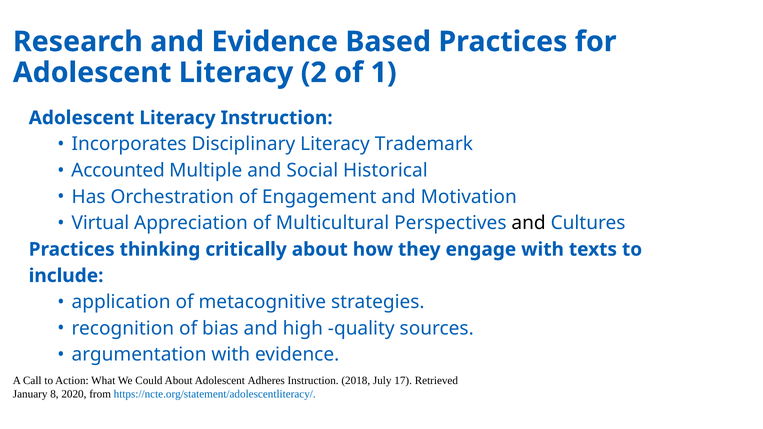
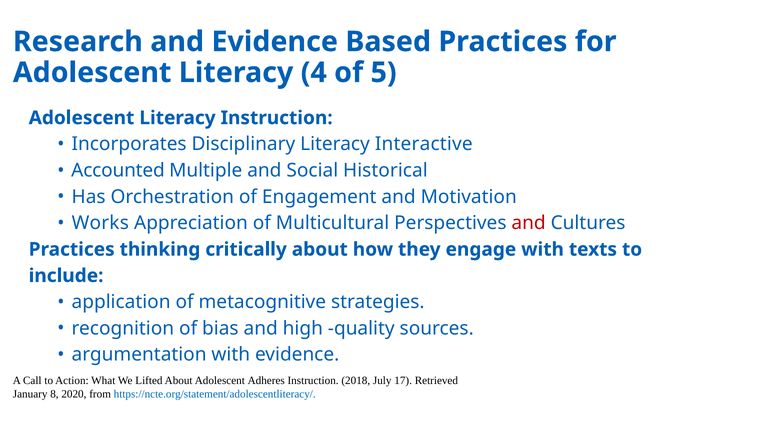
2: 2 -> 4 (314, 73)
1: 1 -> 5 (384, 73)
Trademark: Trademark -> Interactive (424, 144)
Virtual: Virtual -> Works (100, 223)
and colour: black -> red (529, 223)
Could: Could -> Lifted (149, 381)
